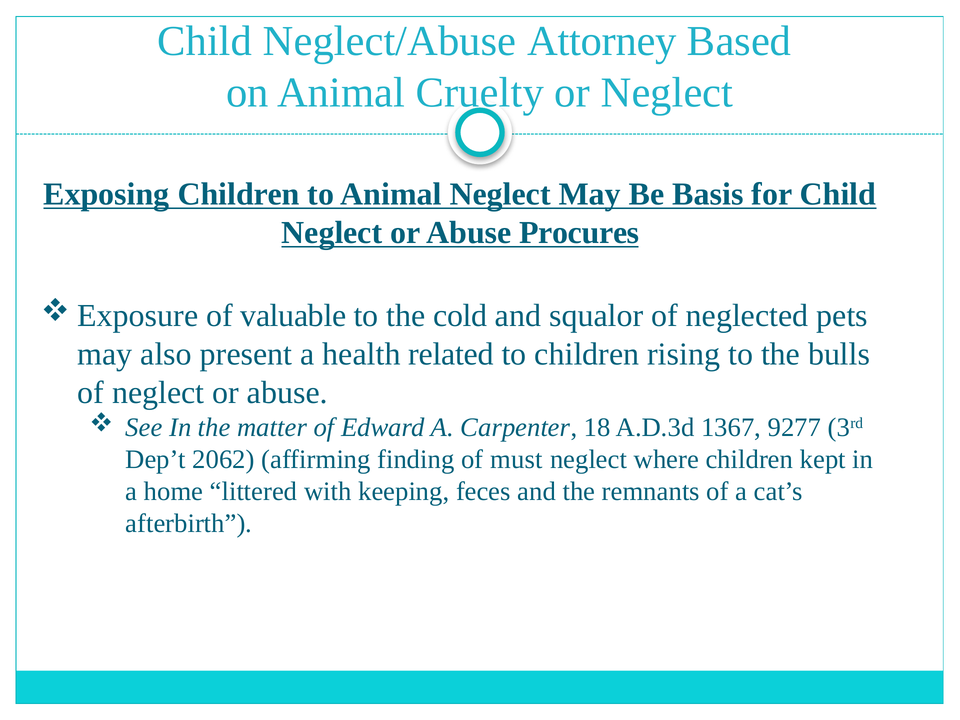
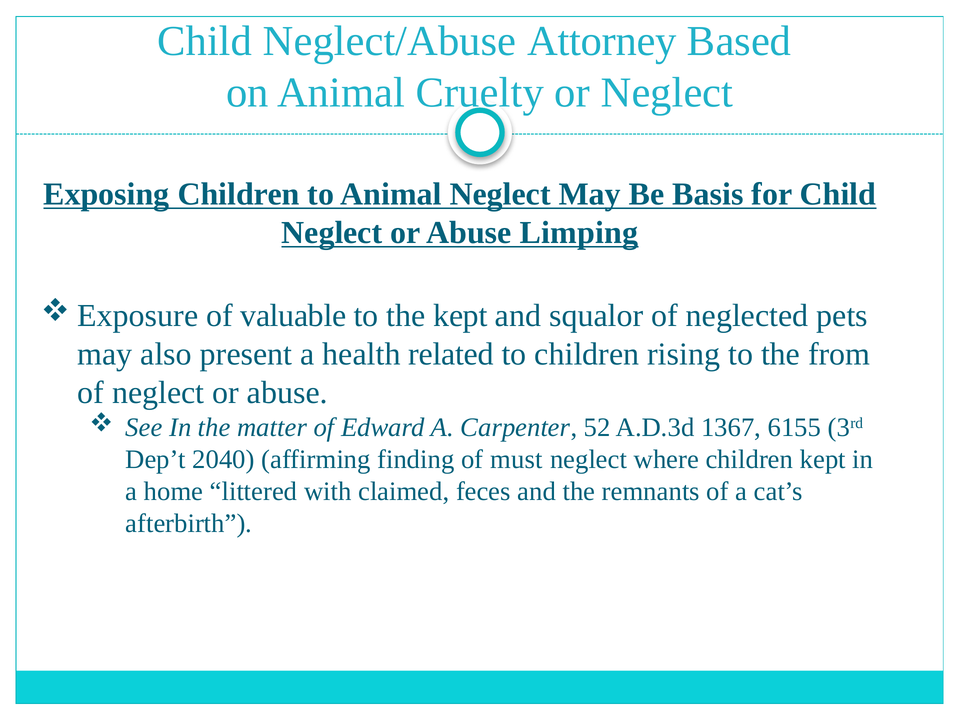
Procures: Procures -> Limping (579, 233)
the cold: cold -> kept (460, 316)
bulls: bulls -> from (839, 354)
18: 18 -> 52 (597, 427)
9277: 9277 -> 6155 (794, 427)
2062: 2062 -> 2040 (223, 459)
keeping: keeping -> claimed (404, 491)
